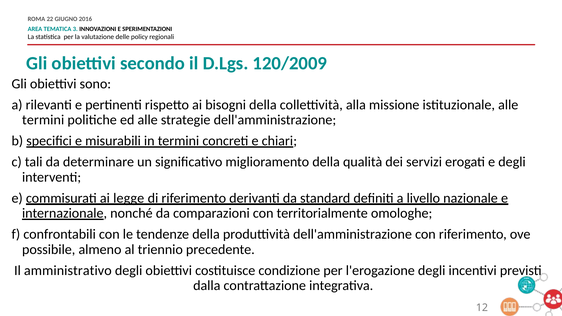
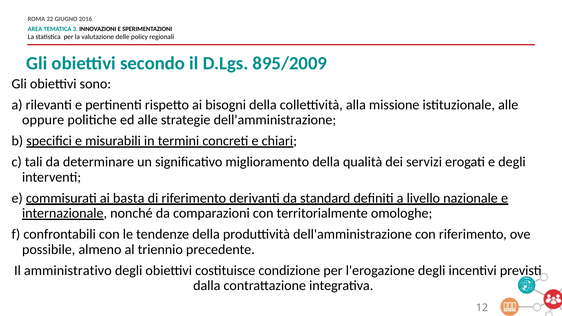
120/2009: 120/2009 -> 895/2009 (290, 63)
termini: termini -> oppure (43, 120)
legge: legge -> basta (129, 198)
